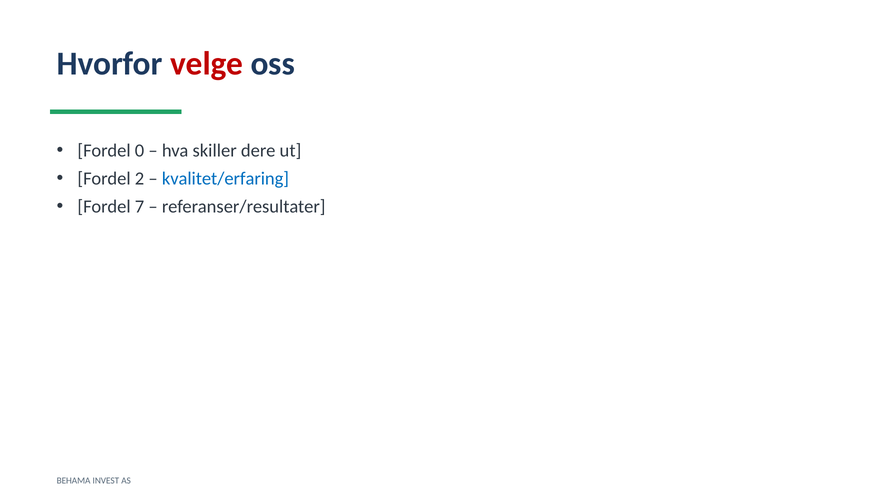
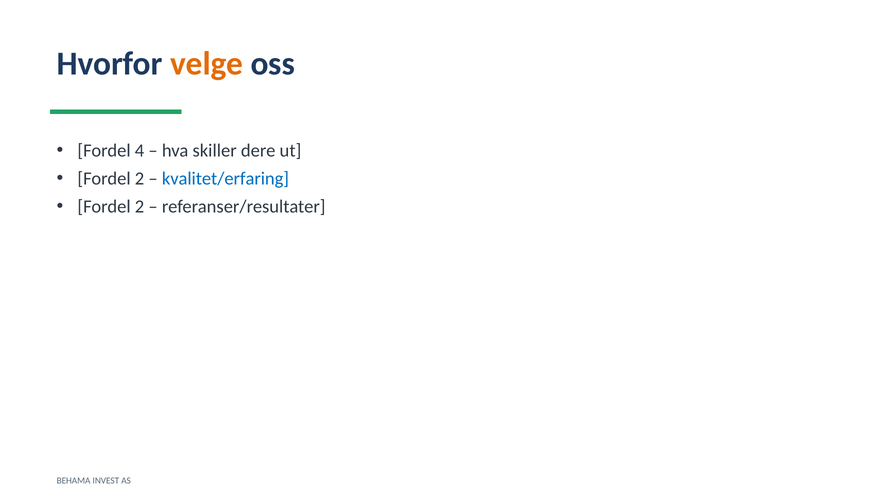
velge colour: red -> orange (207, 64)
0: 0 -> 4 (140, 151)
7: 7 -> 2 (140, 206)
